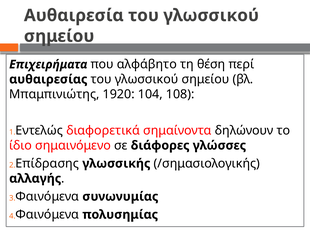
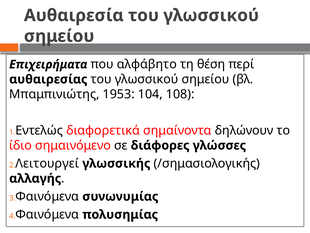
1920: 1920 -> 1953 (119, 94)
Επίδρασης: Επίδρασης -> Λειτουργεί (47, 163)
